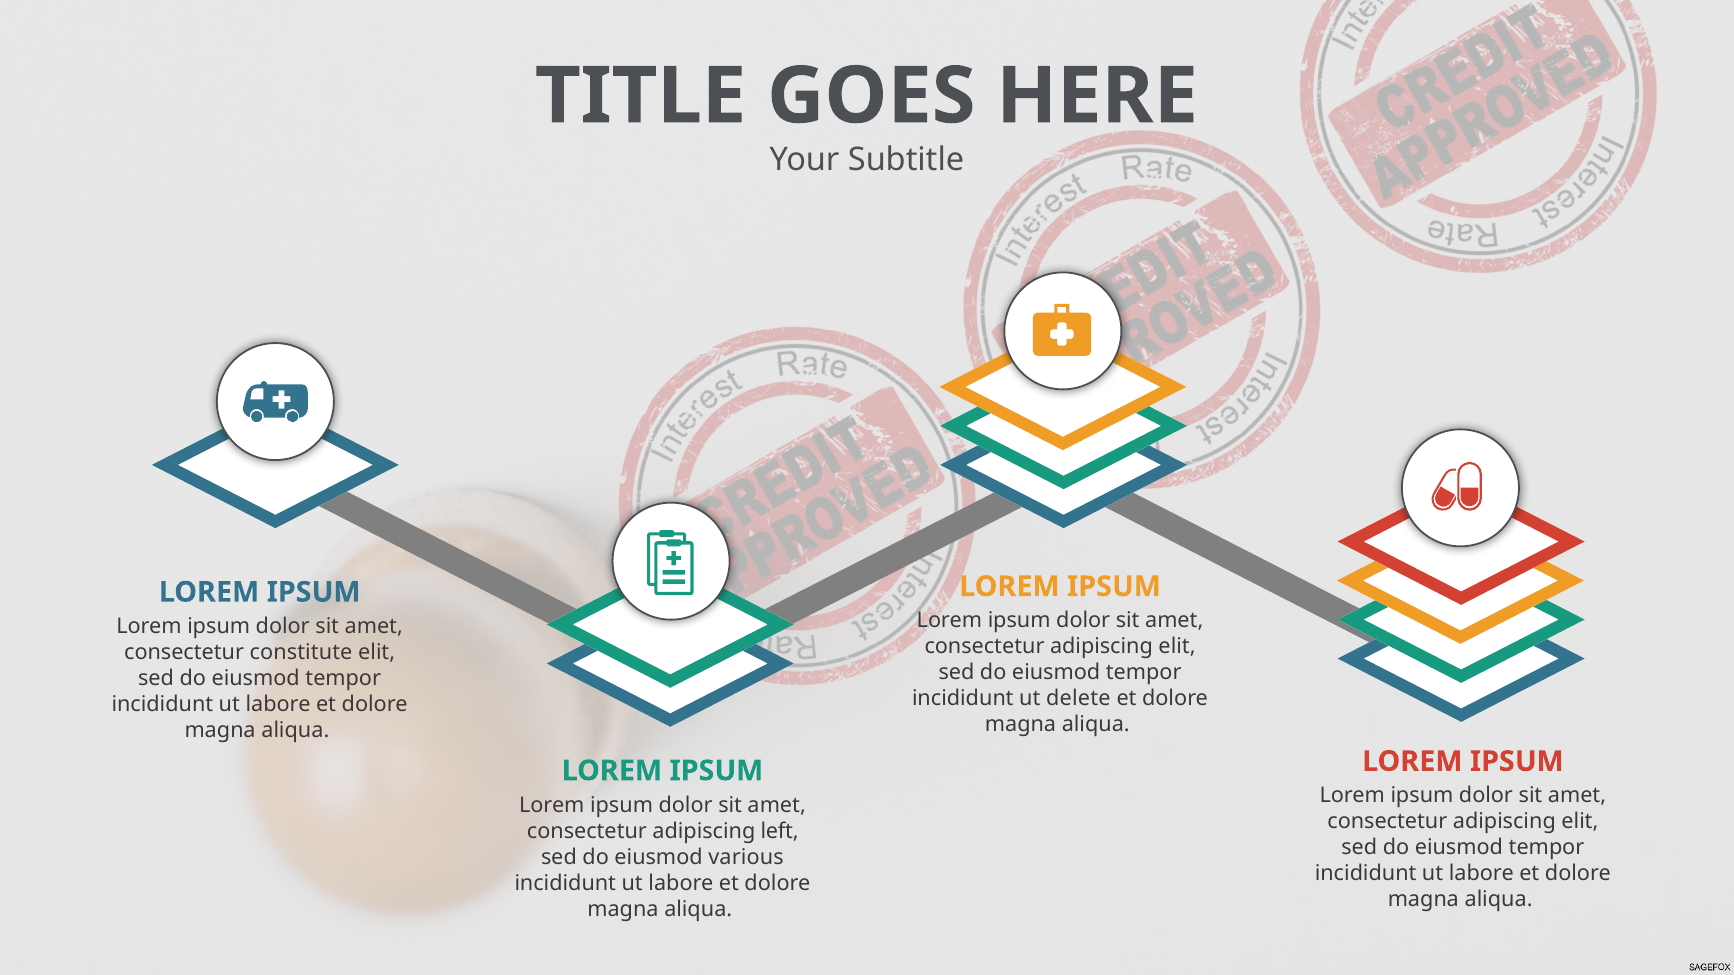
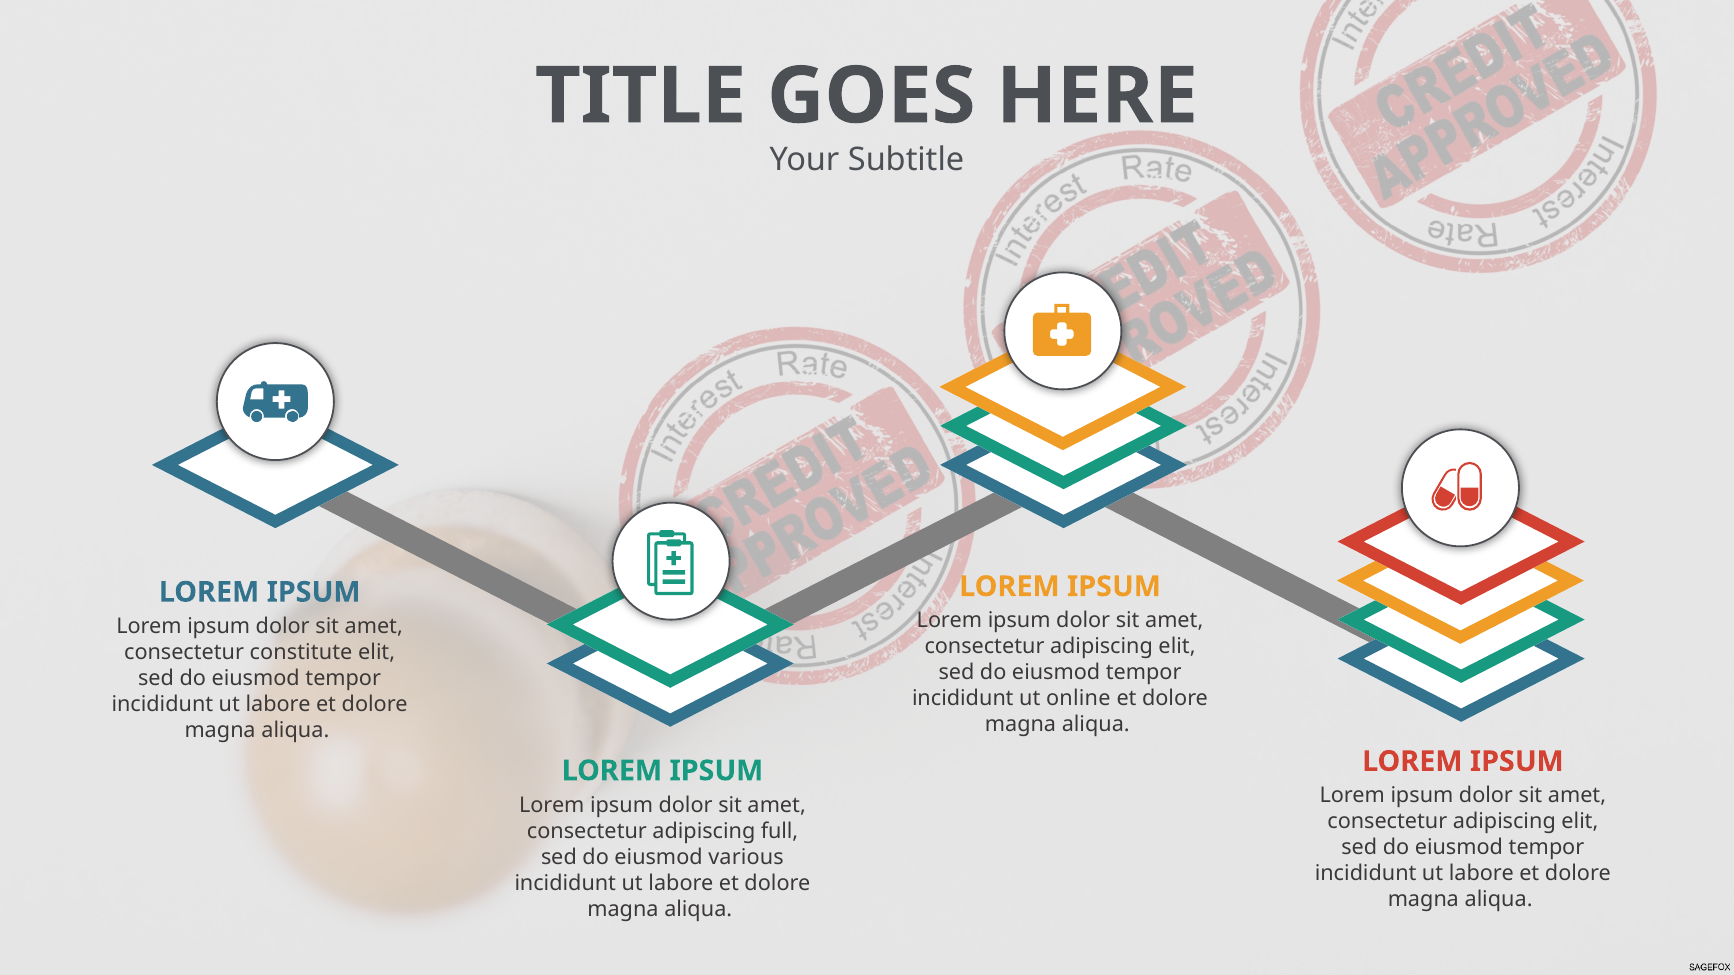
delete: delete -> online (1078, 699)
left: left -> full (780, 831)
